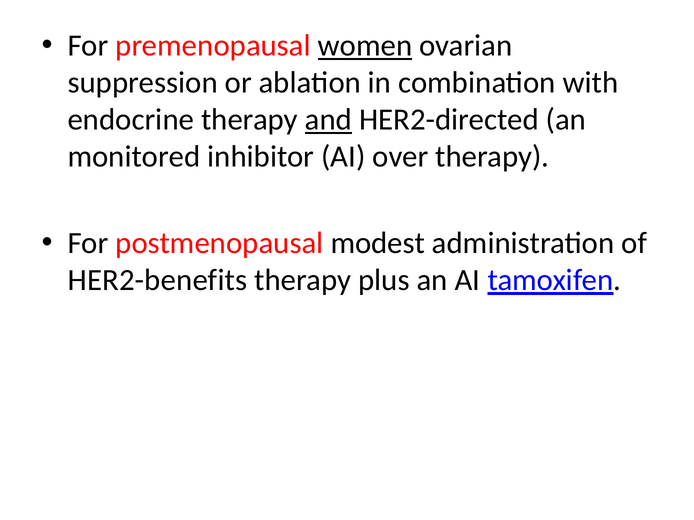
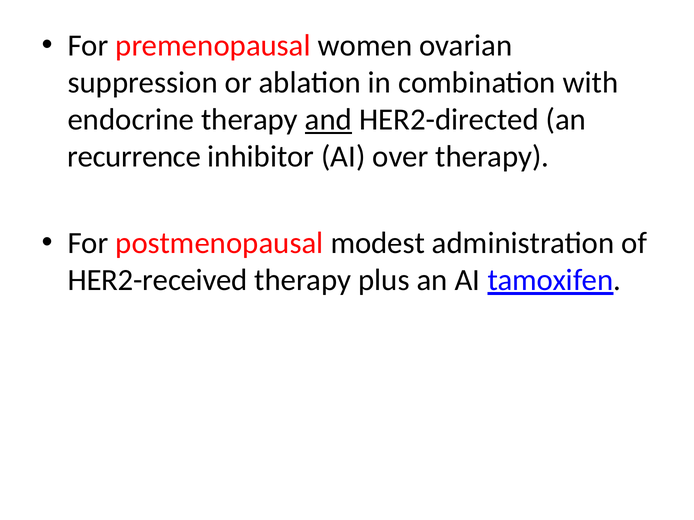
women underline: present -> none (365, 46)
monitored: monitored -> recurrence (134, 157)
HER2-benefits: HER2-benefits -> HER2-received (158, 280)
